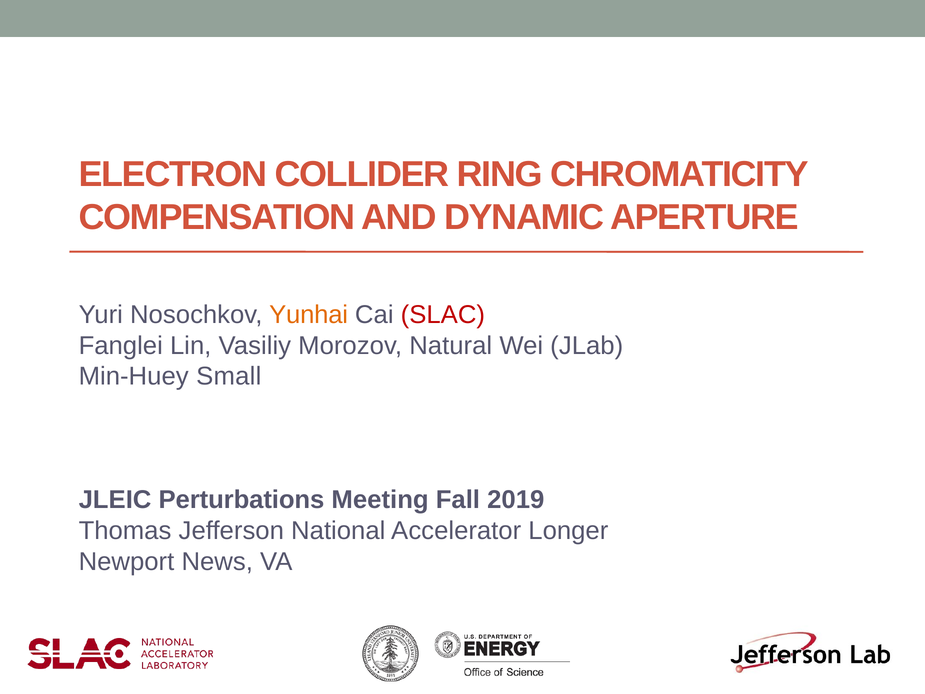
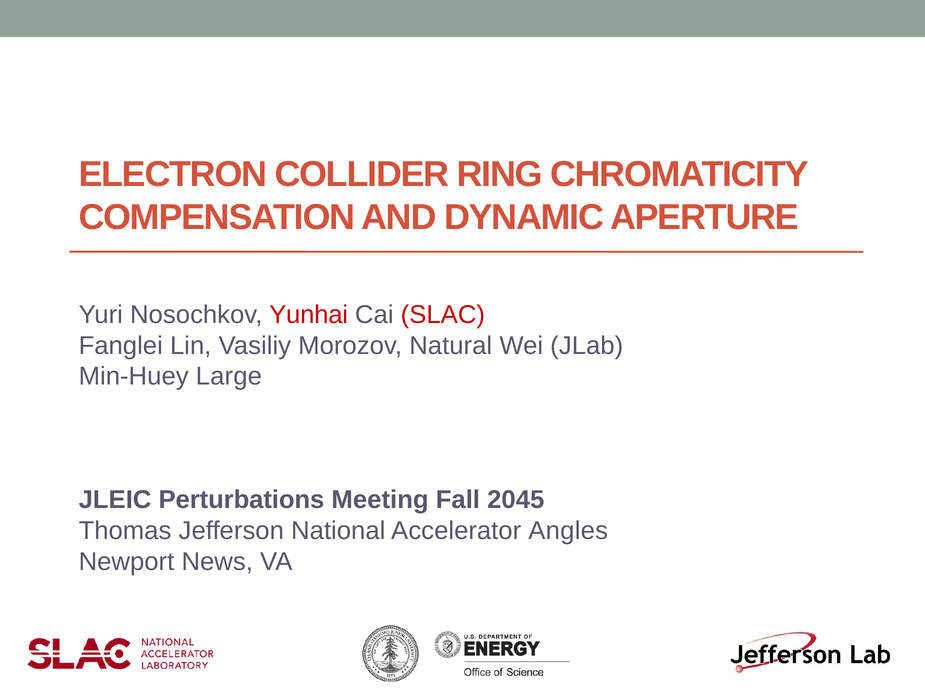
Yunhai colour: orange -> red (309, 315)
Small: Small -> Large (229, 376)
2019: 2019 -> 2045 (516, 500)
Longer: Longer -> Angles (568, 531)
